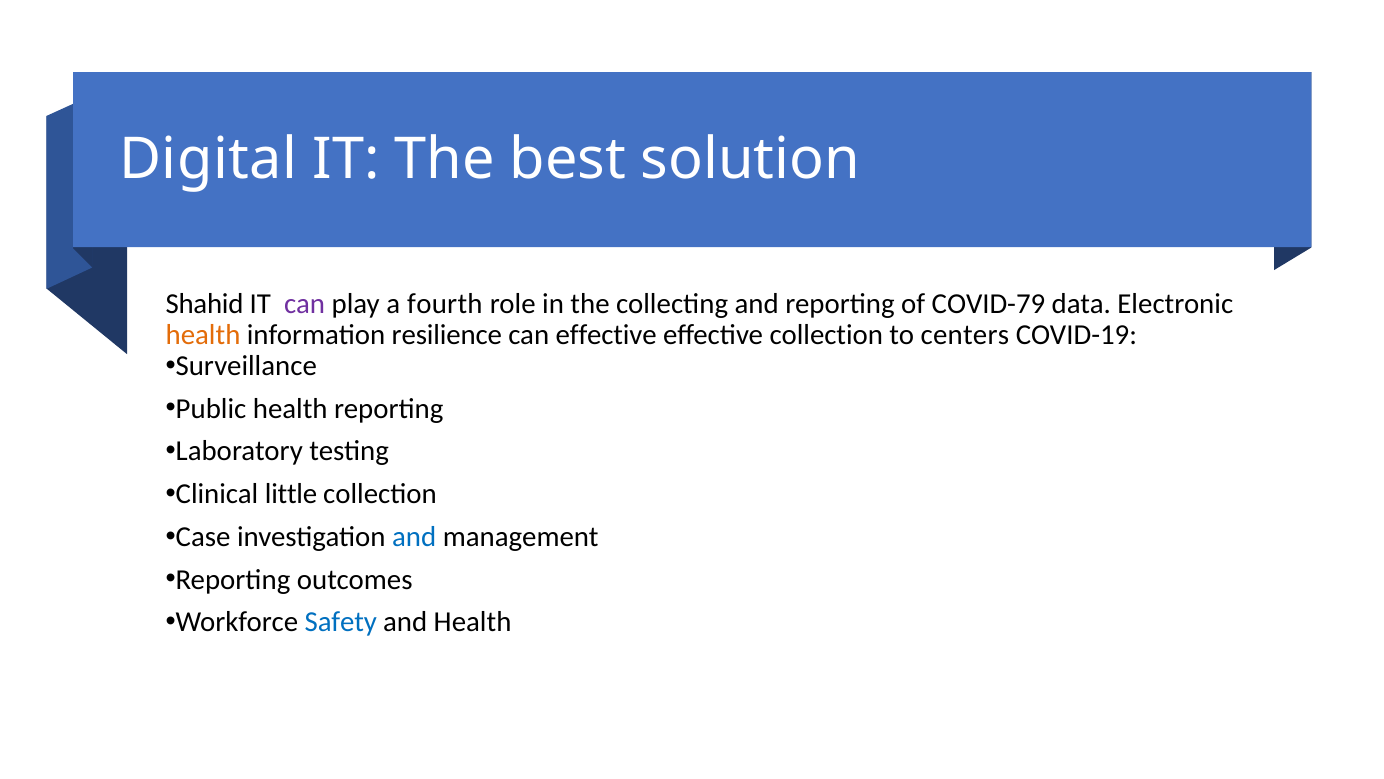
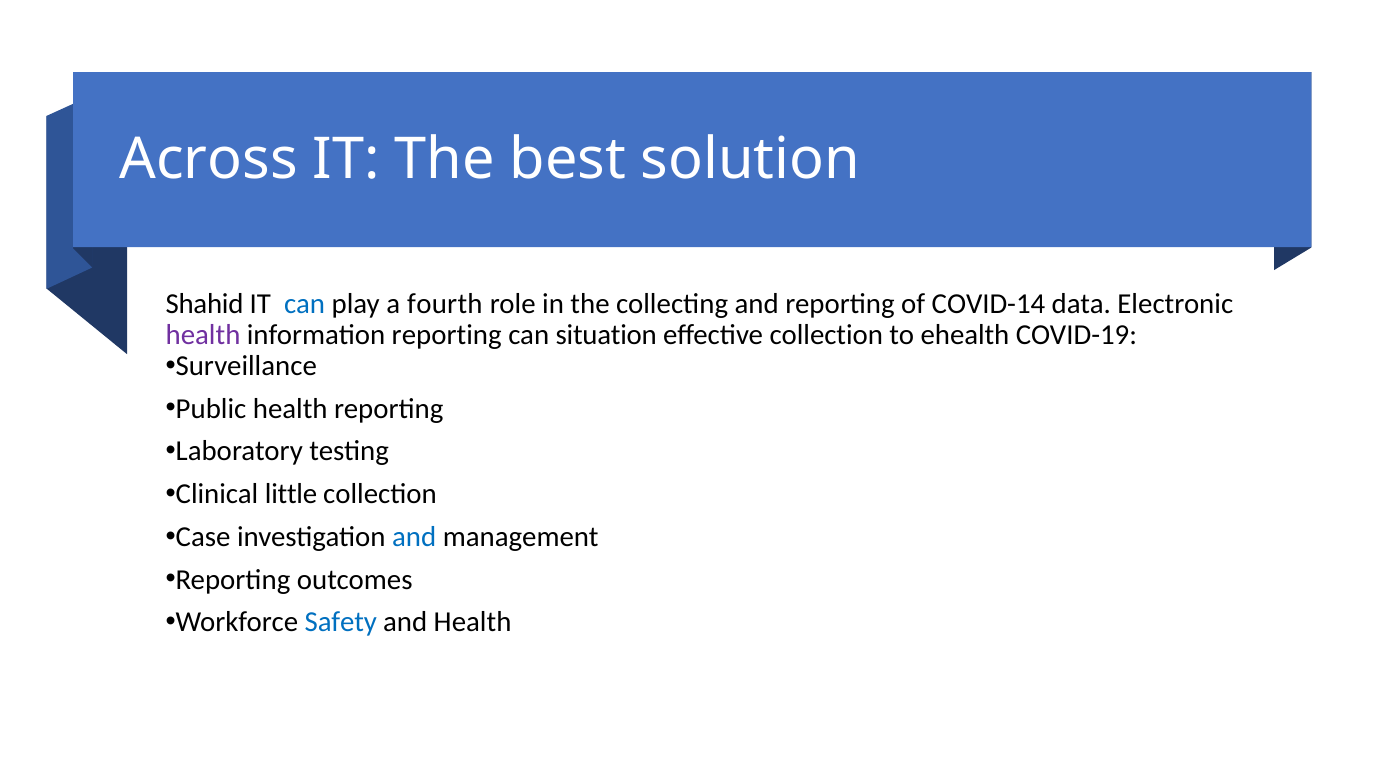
Digital: Digital -> Across (209, 159)
can colour: purple -> blue (305, 303)
COVID-79: COVID-79 -> COVID-14 (988, 303)
health colour: orange -> purple (203, 334)
information resilience: resilience -> reporting (447, 334)
can effective: effective -> situation (606, 334)
centers: centers -> ehealth (965, 334)
